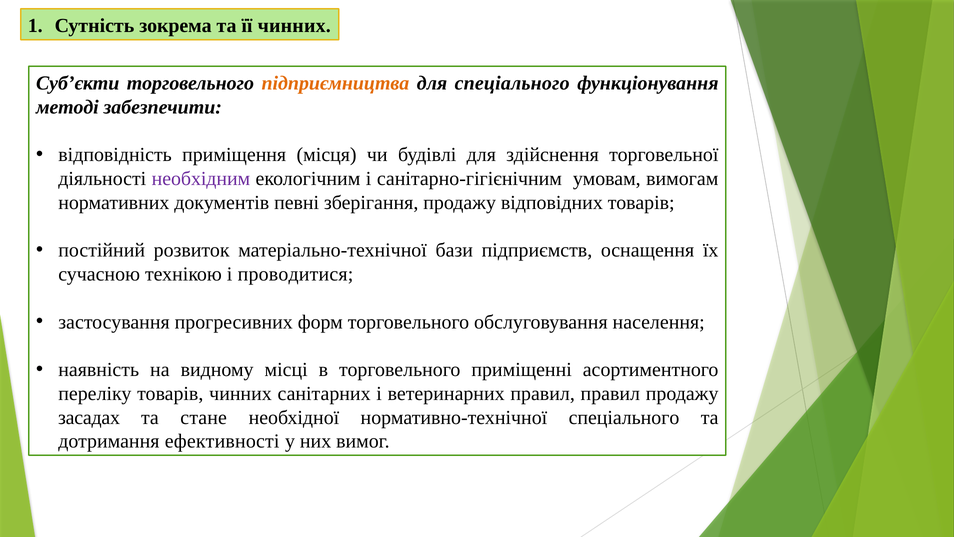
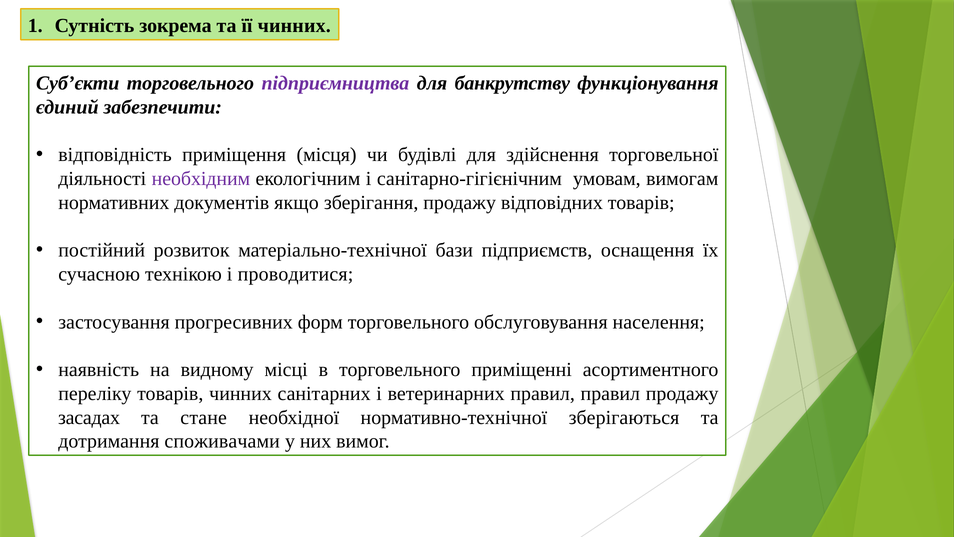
підприємництва colour: orange -> purple (335, 83)
для спеціального: спеціального -> банкрутству (512, 83)
методі: методі -> єдиний (67, 107)
певні: певні -> якщо (296, 203)
нормативно-технічної спеціального: спеціального -> зберігаються (624, 417)
ефективності: ефективності -> споживачами (222, 441)
